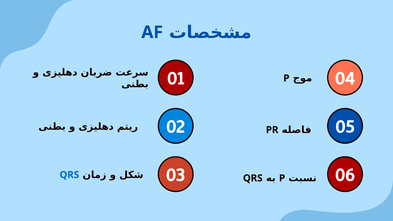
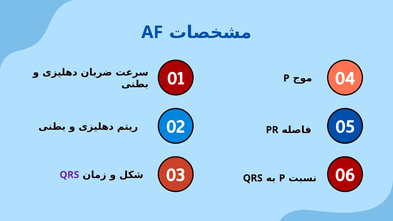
QRS colour: blue -> purple (69, 175)
